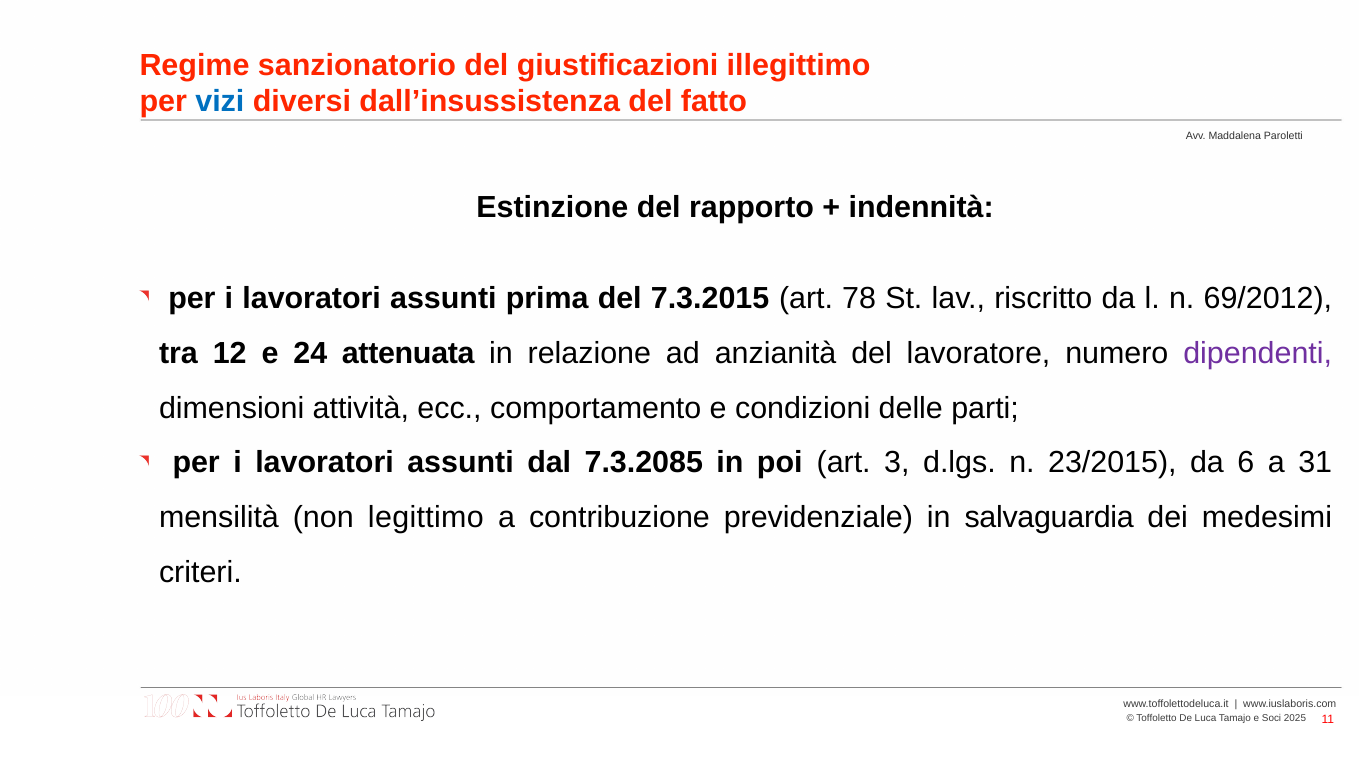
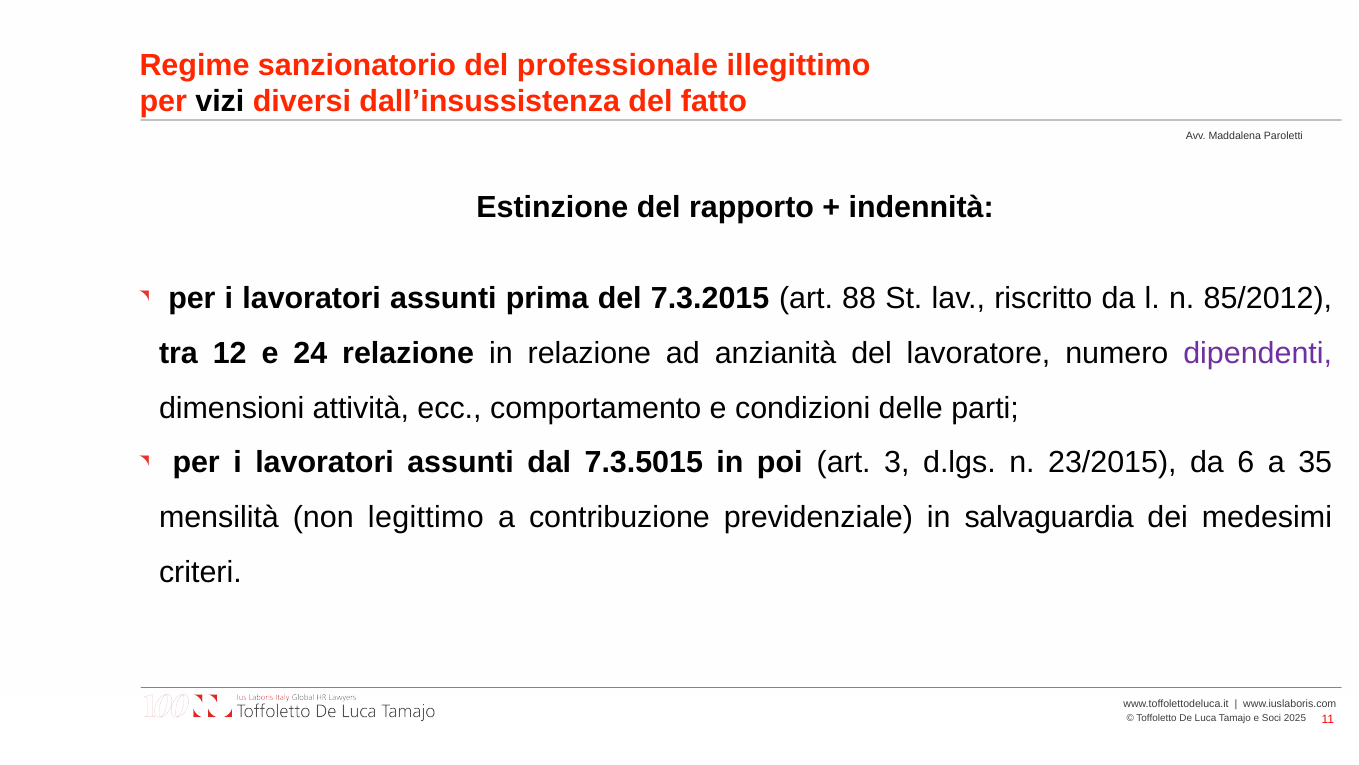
giustificazioni: giustificazioni -> professionale (617, 65)
vizi colour: blue -> black (220, 102)
78: 78 -> 88 (859, 298)
69/2012: 69/2012 -> 85/2012 (1268, 298)
24 attenuata: attenuata -> relazione (408, 353)
7.3.2085: 7.3.2085 -> 7.3.5015 (644, 463)
31: 31 -> 35 (1315, 463)
